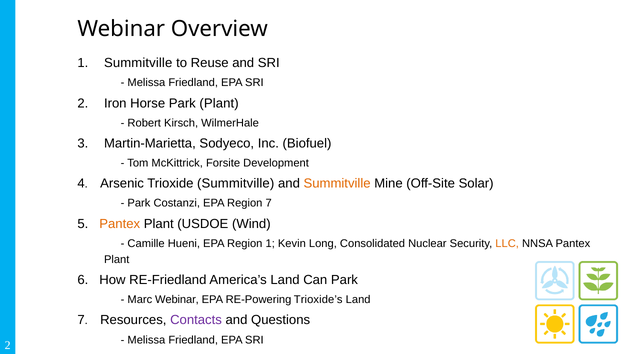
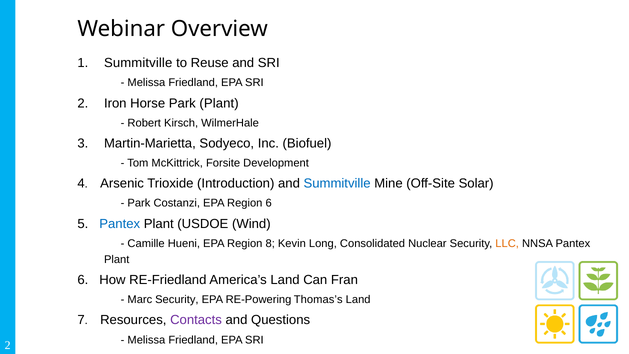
Trioxide Summitville: Summitville -> Introduction (236, 183)
Summitville colour: orange -> blue (337, 183)
Region 7: 7 -> 6 (269, 203)
Pantex colour: orange -> blue (120, 224)
Region 1: 1 -> 8 (270, 243)
Can Park: Park -> Fran (344, 280)
Marc Webinar: Webinar -> Security (177, 299)
Trioxide’s: Trioxide’s -> Thomas’s (318, 299)
